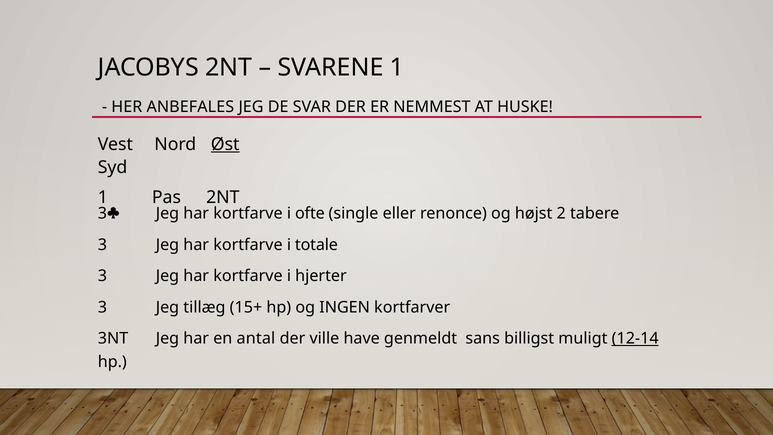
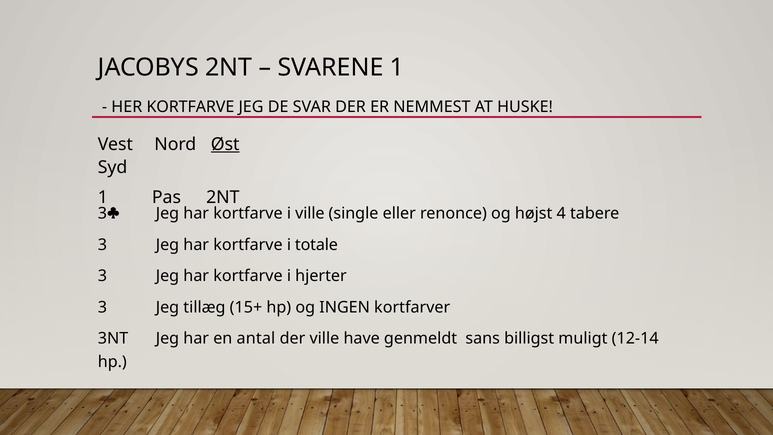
HER ANBEFALES: ANBEFALES -> KORTFARVE (190, 107)
i ofte: ofte -> ville (310, 213)
2: 2 -> 4 (561, 213)
12-14 underline: present -> none (635, 338)
